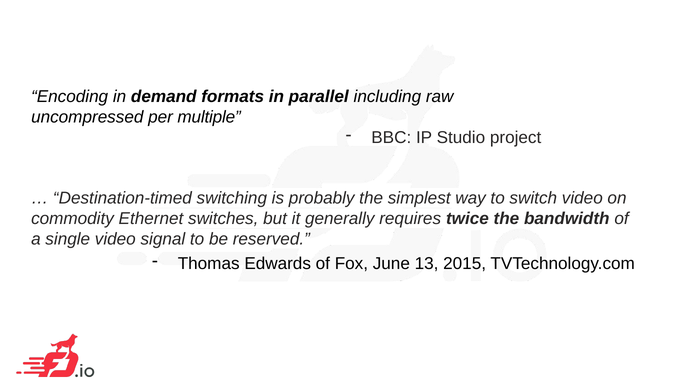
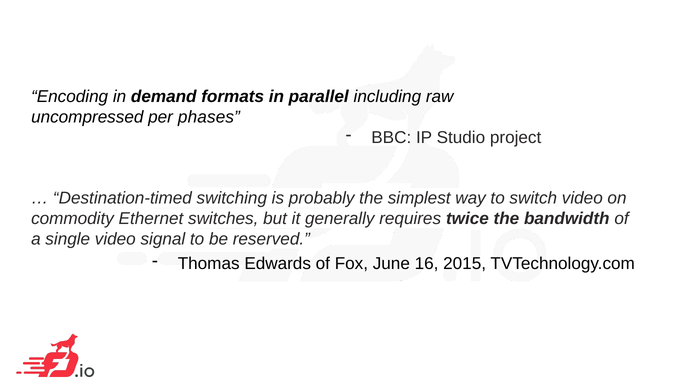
multiple: multiple -> phases (209, 117)
13: 13 -> 16 (427, 264)
